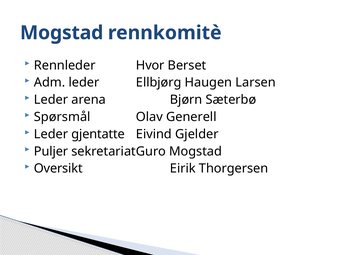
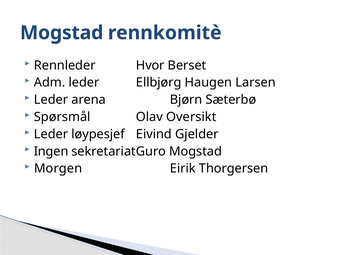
Generell: Generell -> Oversikt (191, 117)
gjentatte: gjentatte -> løypesjef (98, 134)
Puljer: Puljer -> Ingen (51, 151)
Oversikt: Oversikt -> Morgen (58, 169)
